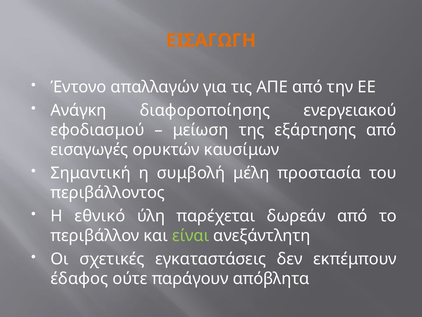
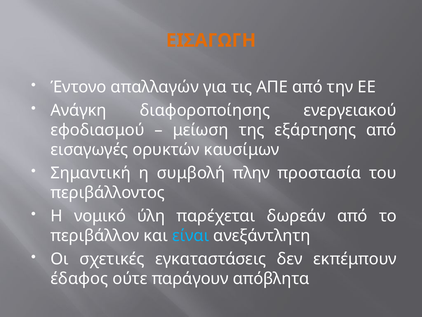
μέλη: μέλη -> πλην (251, 173)
εθνικό: εθνικό -> νομικό (100, 216)
είναι colour: light green -> light blue (191, 235)
